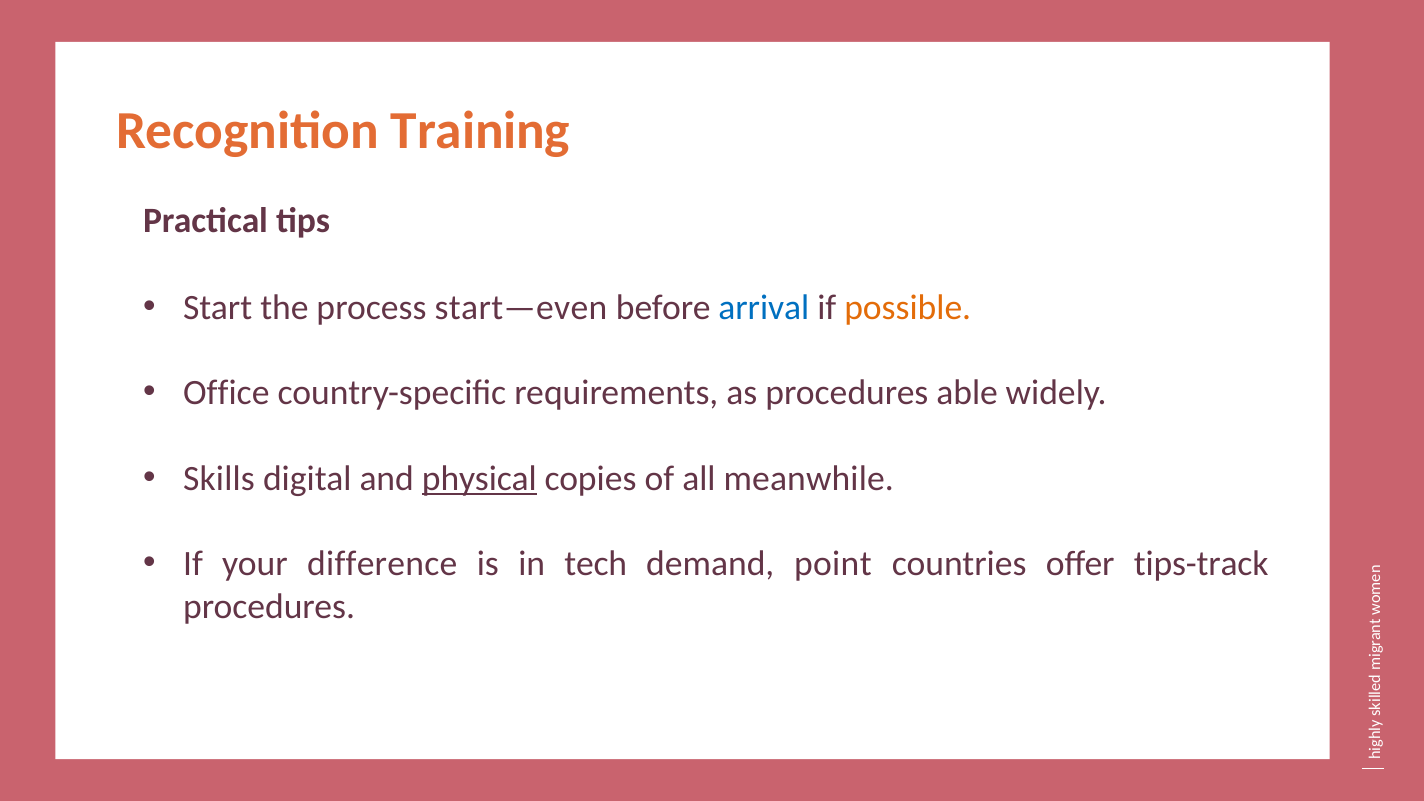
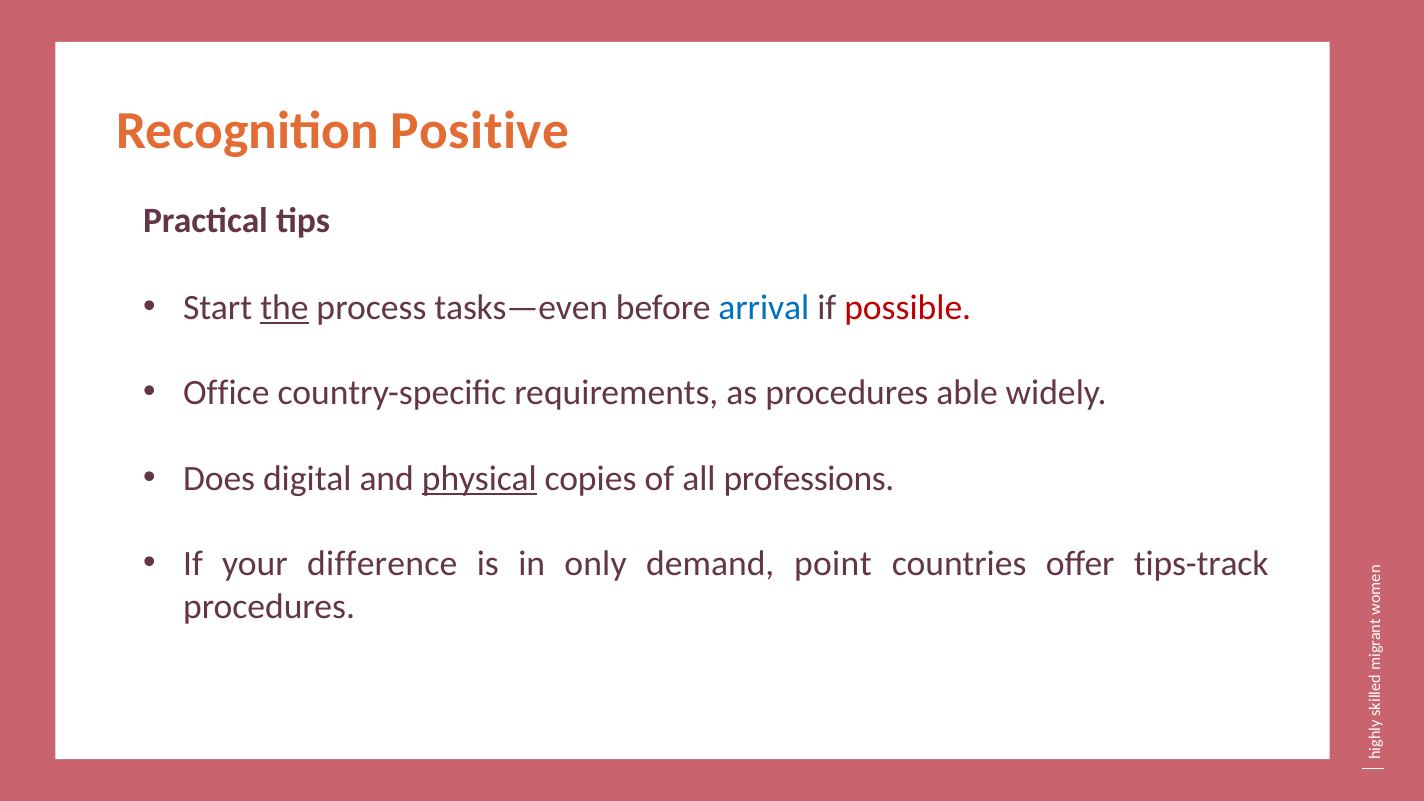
Training: Training -> Positive (480, 130)
the underline: none -> present (284, 308)
start—even: start—even -> tasks—even (521, 308)
possible colour: orange -> red (908, 308)
Skills: Skills -> Does (219, 478)
meanwhile: meanwhile -> professions (809, 478)
tech: tech -> only (596, 564)
